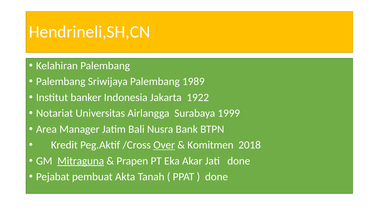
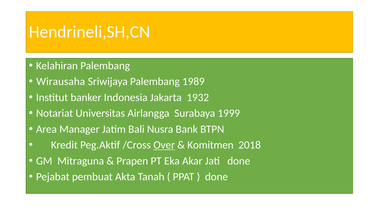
Palembang: Palembang -> Wirausaha (61, 82)
1922: 1922 -> 1932 (198, 97)
Mitraguna underline: present -> none (81, 161)
